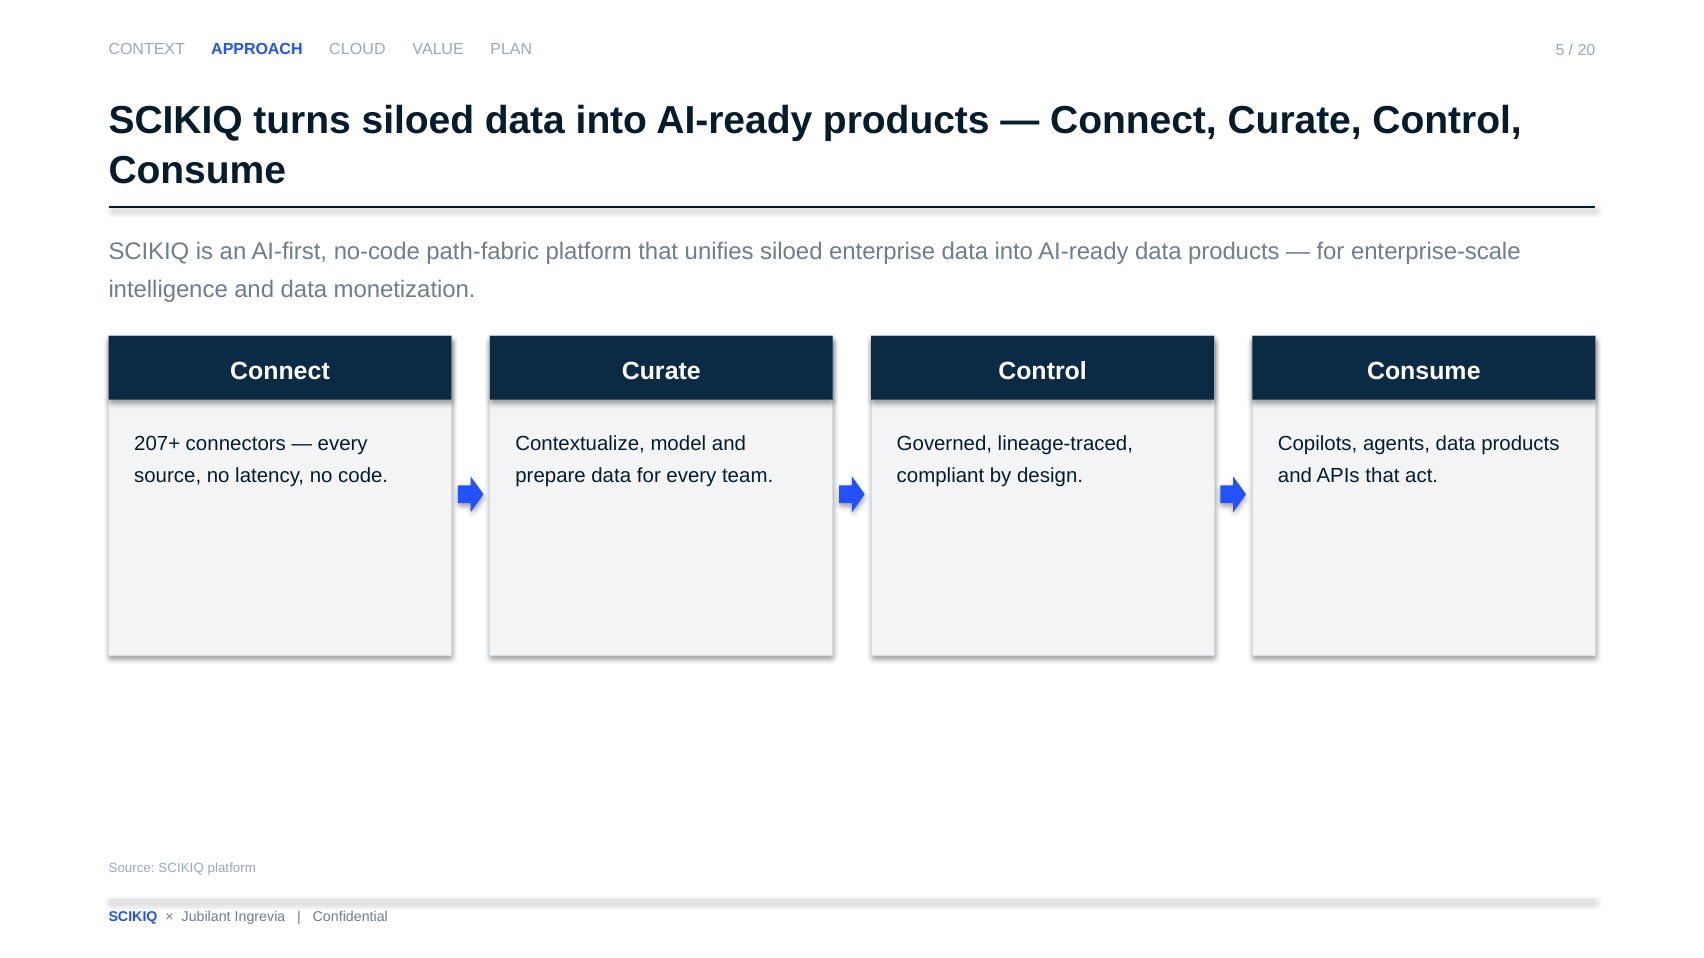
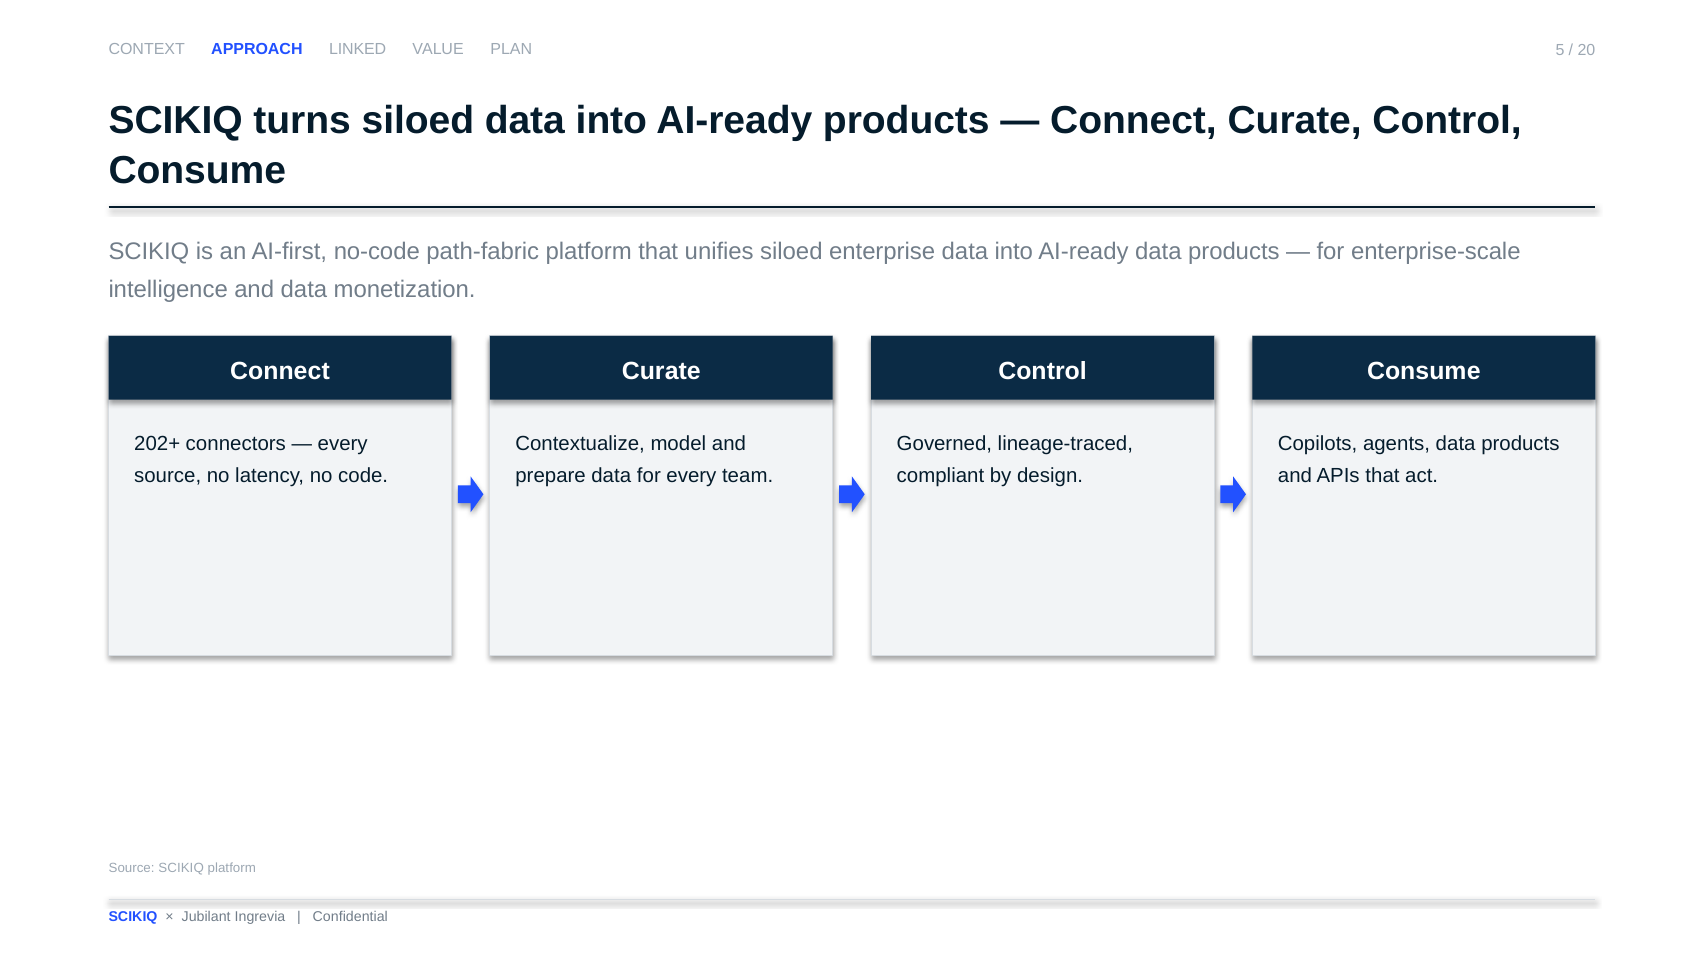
CLOUD: CLOUD -> LINKED (358, 49)
207+: 207+ -> 202+ (157, 444)
